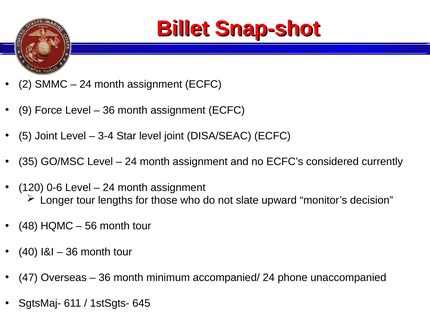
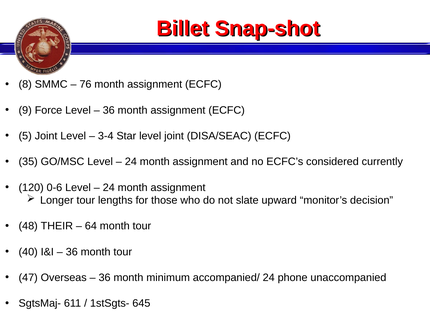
2: 2 -> 8 (25, 85)
24: 24 -> 76 (85, 85)
HQMC: HQMC -> THEIR (57, 226)
56: 56 -> 64 (91, 226)
